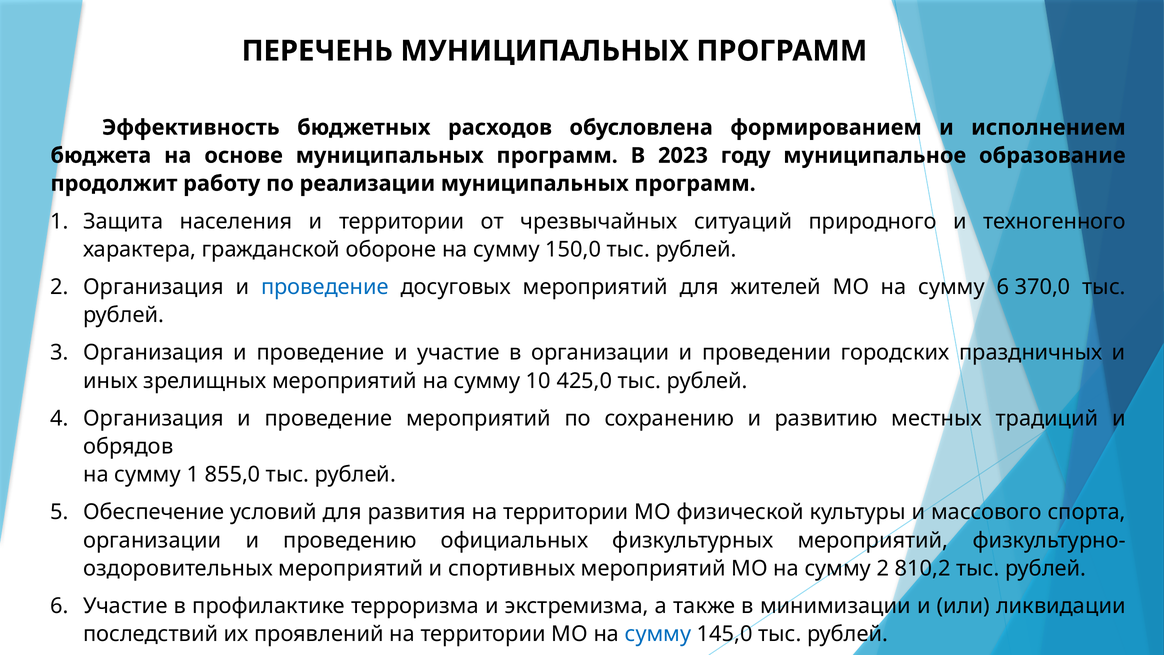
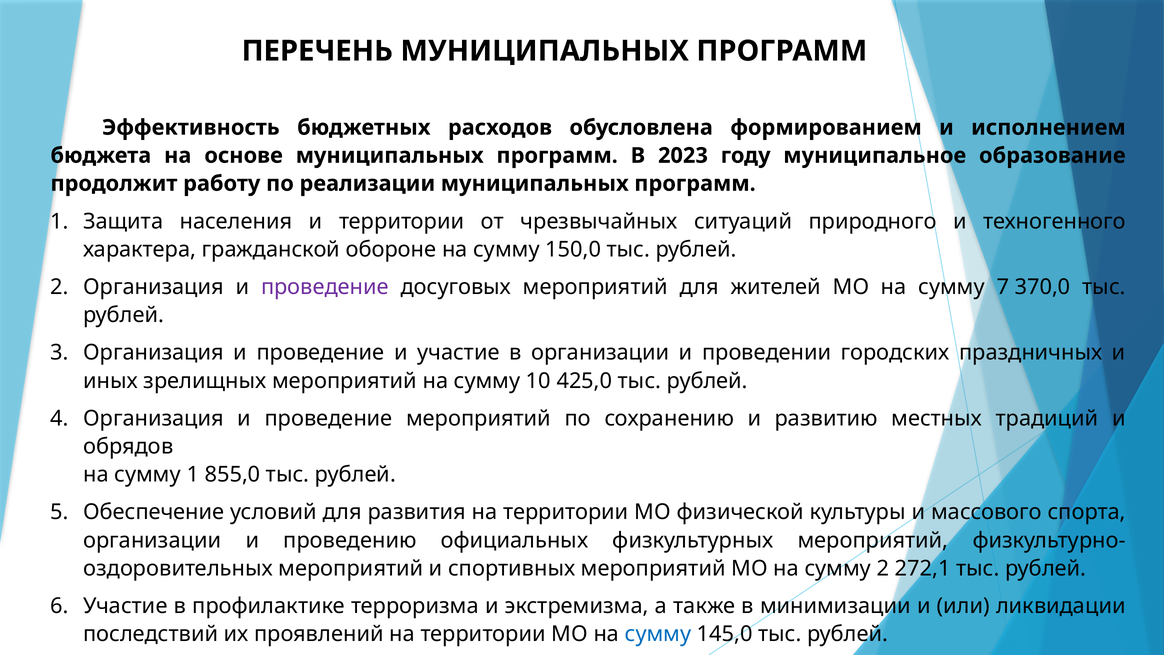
проведение colour: blue -> purple (325, 287)
сумму 6: 6 -> 7 (1003, 287)
810,2: 810,2 -> 272,1 (923, 568)
